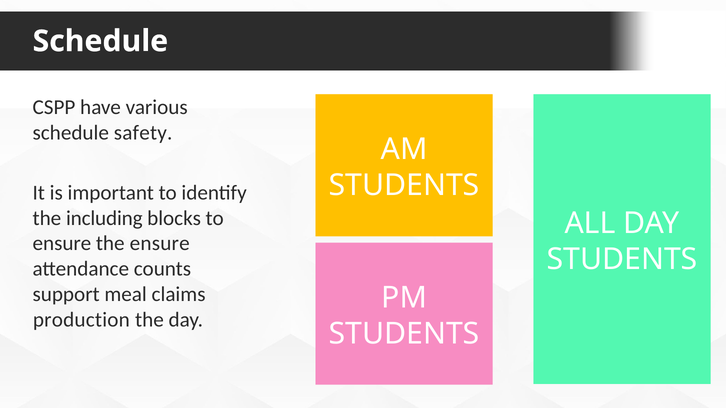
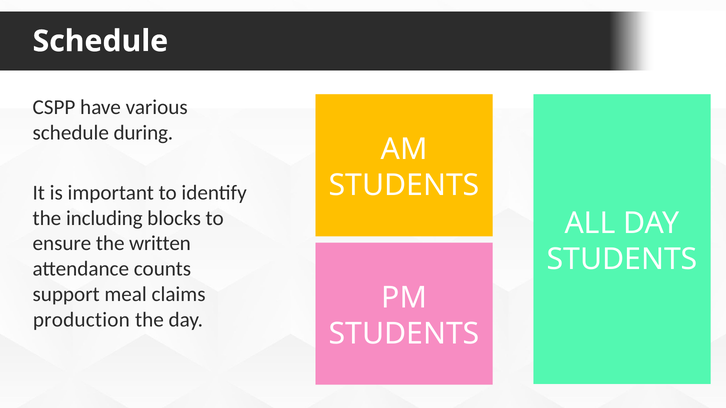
safety: safety -> during (143, 133)
the ensure: ensure -> written (160, 244)
